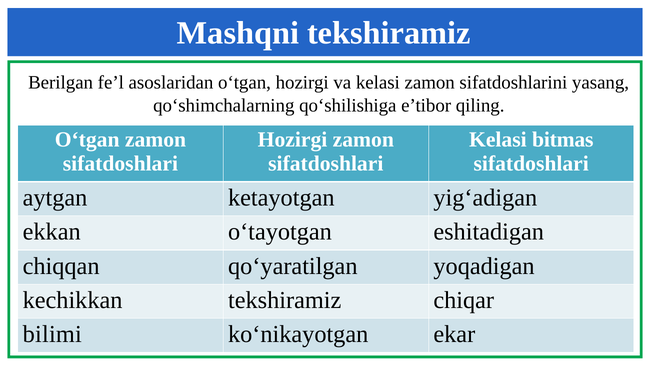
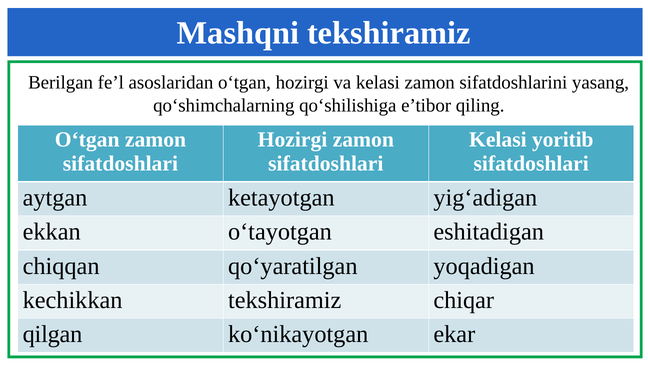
bitmas: bitmas -> yoritib (563, 139)
bilimi: bilimi -> qilgan (52, 334)
